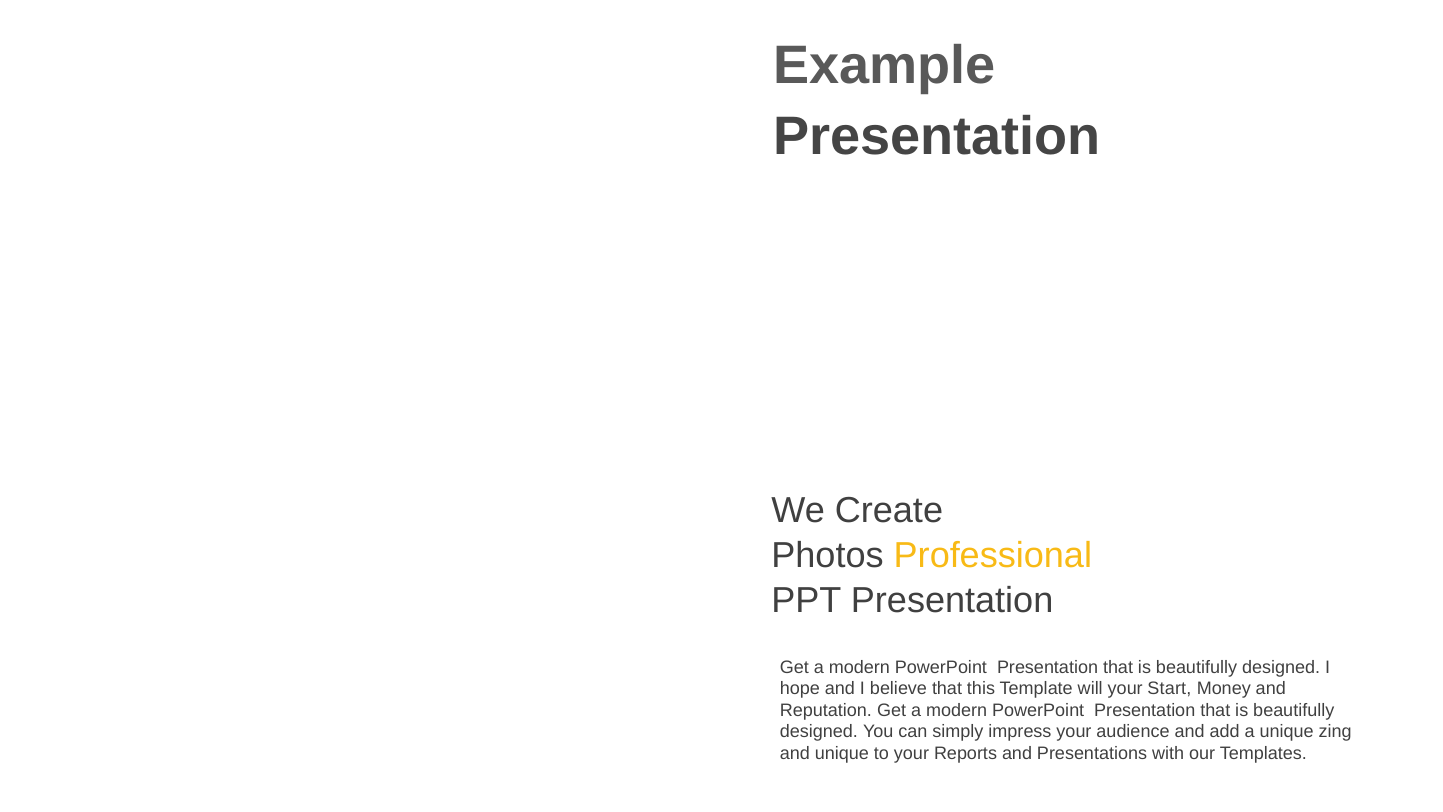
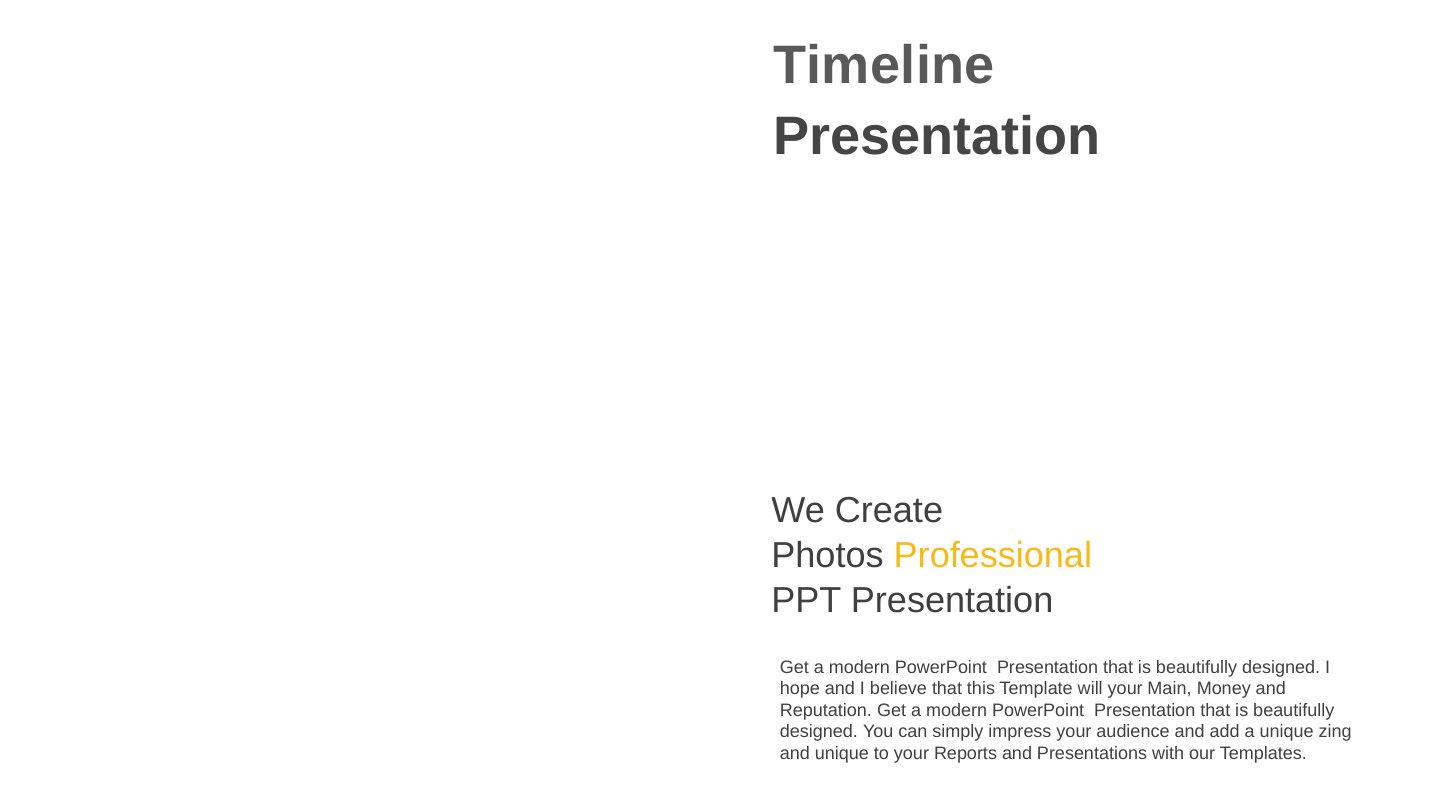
Example: Example -> Timeline (884, 66)
Start: Start -> Main (1169, 688)
